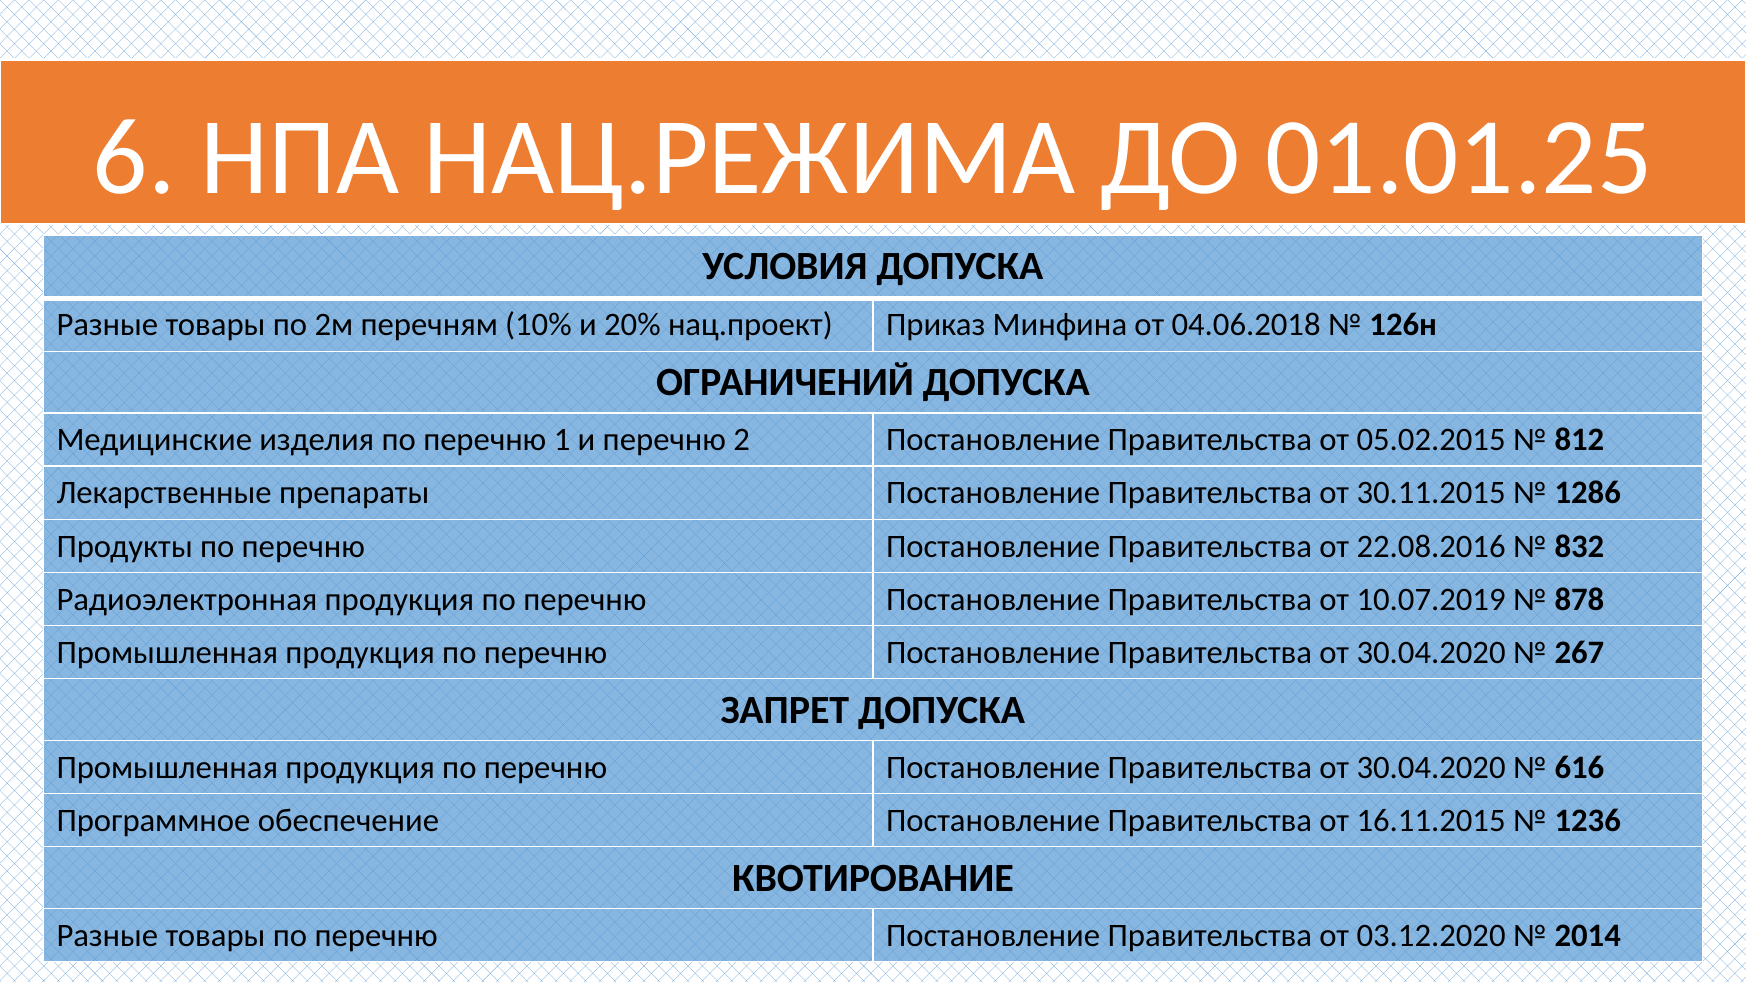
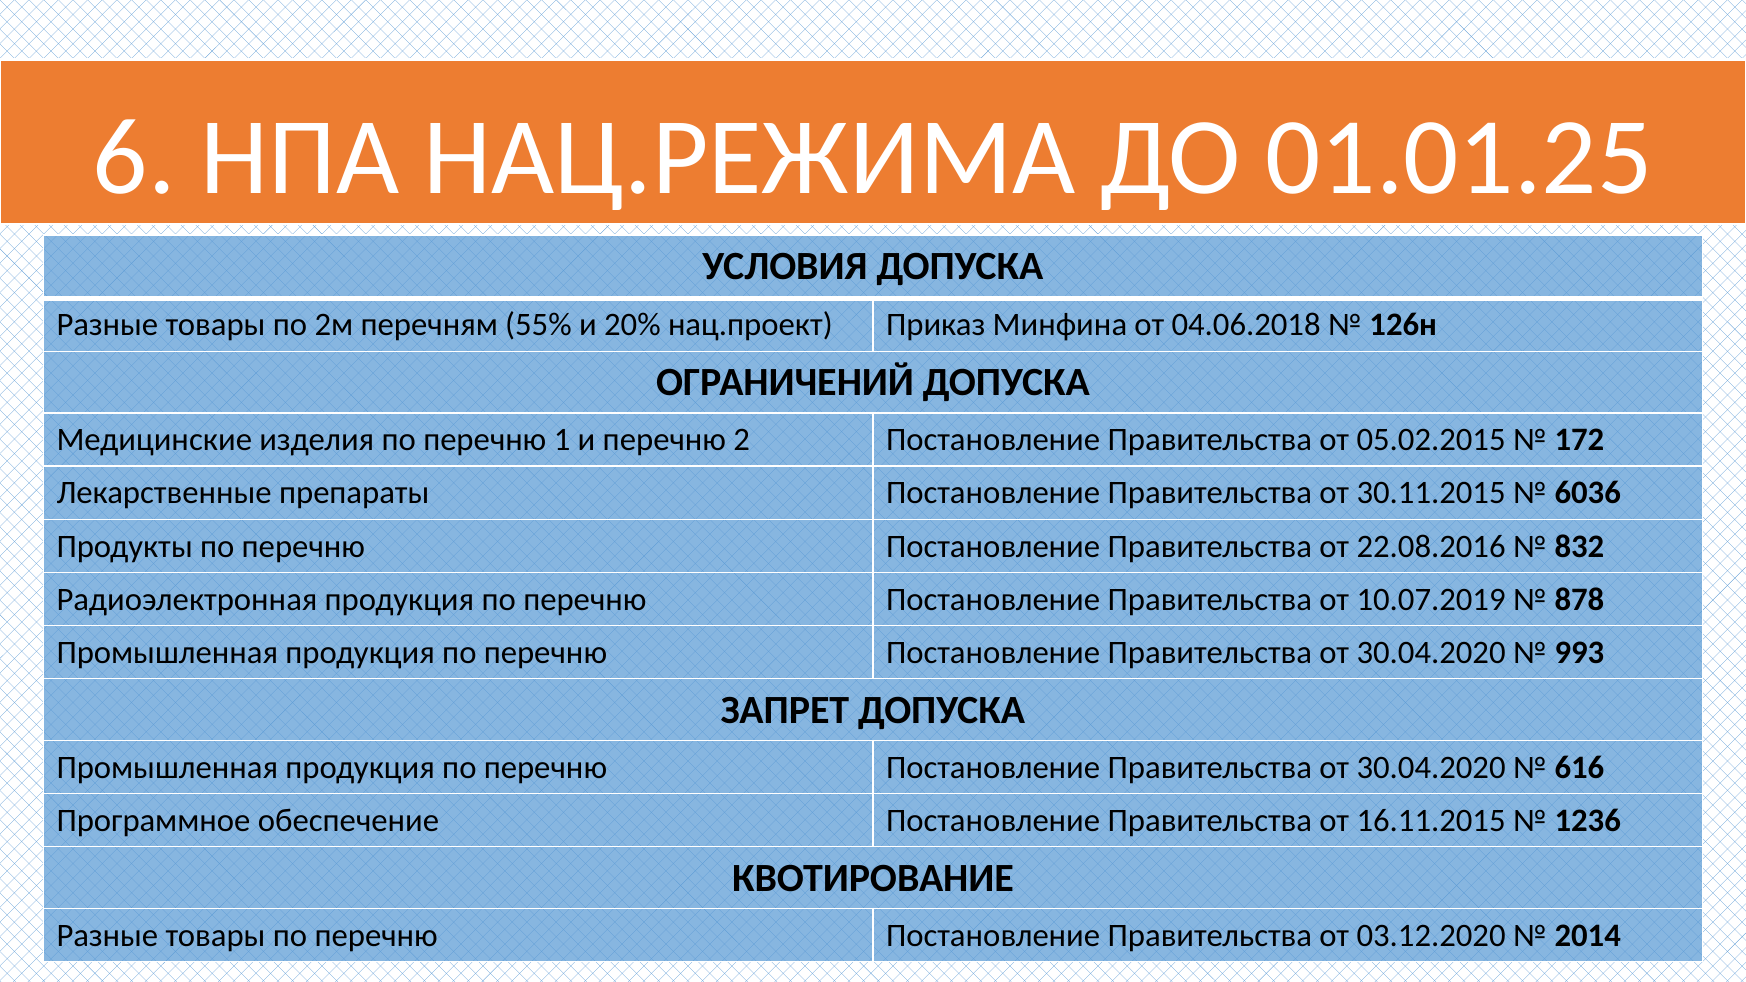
10%: 10% -> 55% (538, 325)
812: 812 -> 172 (1579, 440)
1286: 1286 -> 6036 (1588, 493)
267: 267 -> 993 (1579, 652)
